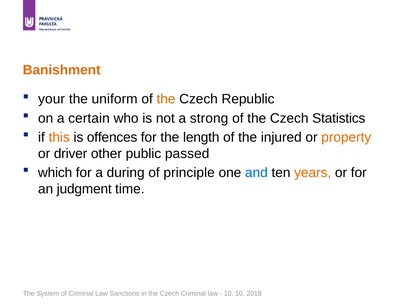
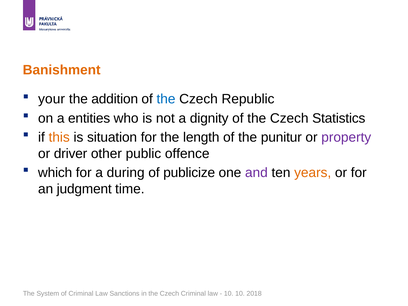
uniform: uniform -> addition (115, 99)
the colour: orange -> blue (166, 99)
certain: certain -> entities (89, 118)
strong: strong -> dignity (209, 118)
offences: offences -> situation (112, 137)
injured: injured -> punitur (281, 137)
property colour: orange -> purple (346, 137)
passed: passed -> offence (187, 154)
principle: principle -> publicize (189, 173)
and colour: blue -> purple (256, 173)
